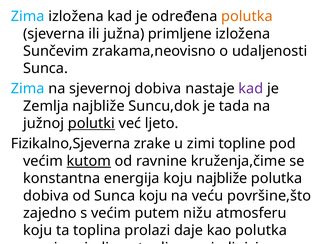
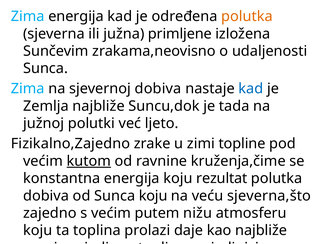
Zima izložena: izložena -> energija (76, 16)
kad colour: purple -> blue (251, 89)
polutki underline: present -> none (91, 124)
Fizikalno,Sjeverna: Fizikalno,Sjeverna -> Fizikalno,Zajedno (70, 144)
koju najbliže: najbliže -> rezultat (222, 179)
površine,što: površine,što -> sjeverna,što (269, 196)
kao polutka: polutka -> najbliže (261, 231)
